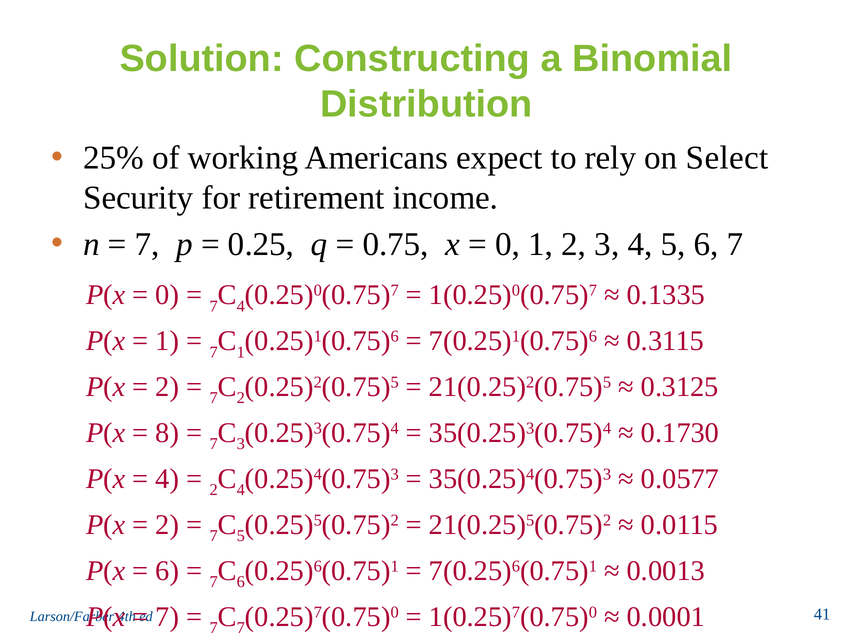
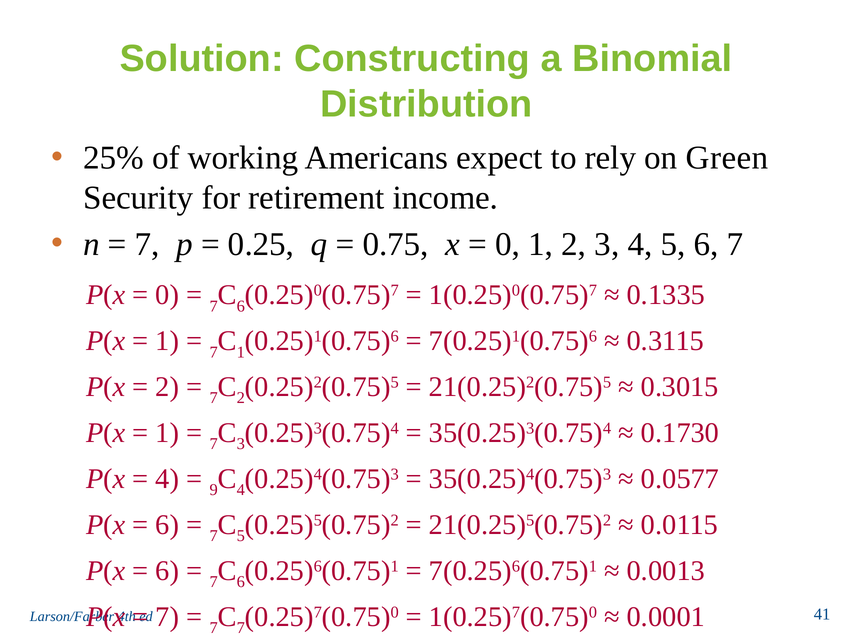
Select: Select -> Green (727, 158)
4: 4 -> 6 (241, 306)
0.3125: 0.3125 -> 0.3015 (680, 387)
8: 8 -> 1 (167, 433)
2: 2 -> 9 (214, 490)
2: 2 -> 6 (167, 525)
